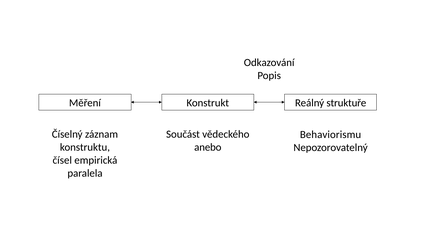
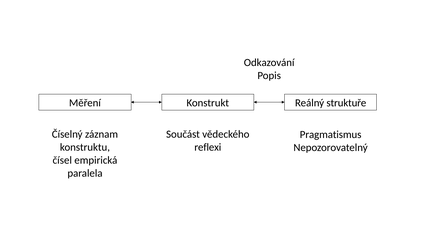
Behaviorismu: Behaviorismu -> Pragmatismus (331, 134)
anebo: anebo -> reflexi (208, 147)
